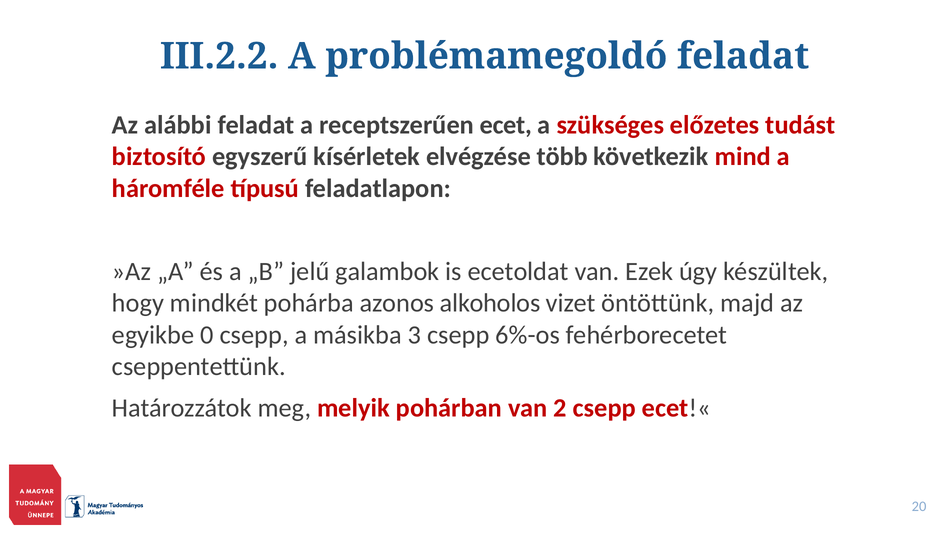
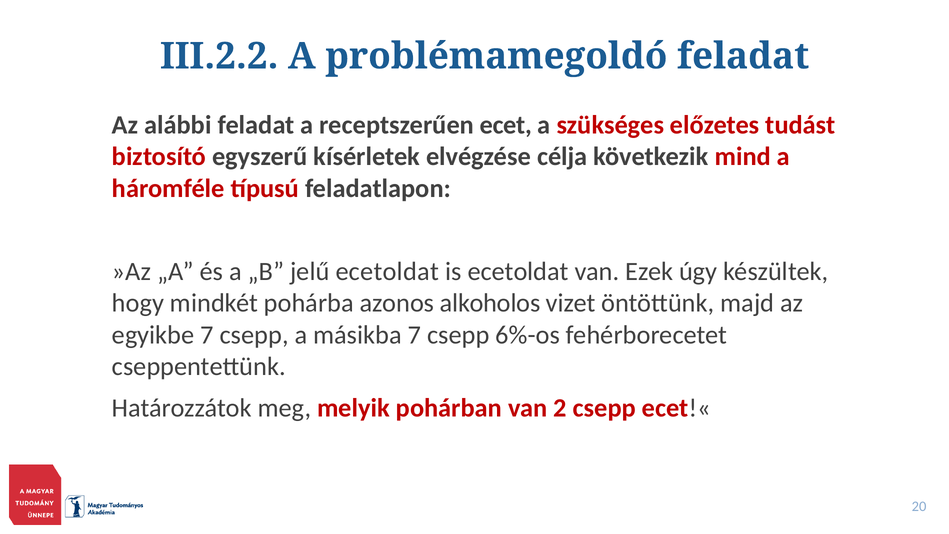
több: több -> célja (562, 157)
jelű galambok: galambok -> ecetoldat (387, 271)
egyikbe 0: 0 -> 7 (207, 335)
másikba 3: 3 -> 7 (414, 335)
